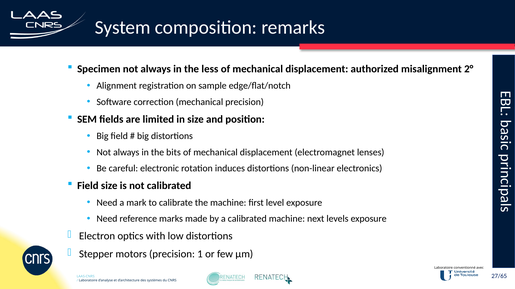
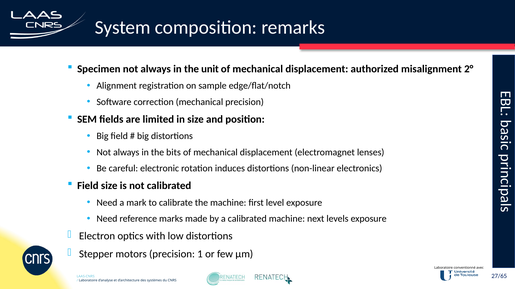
less: less -> unit (210, 69)
